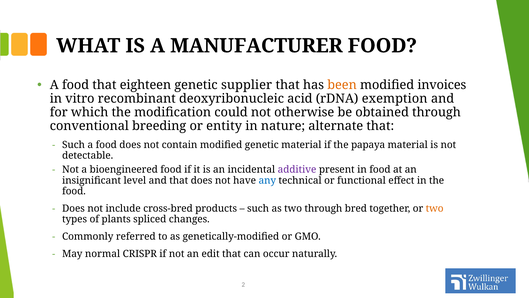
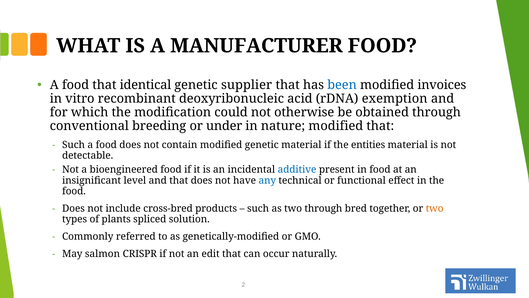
eighteen: eighteen -> identical (145, 85)
been colour: orange -> blue (342, 85)
entity: entity -> under (224, 126)
nature alternate: alternate -> modified (336, 126)
papaya: papaya -> entities (368, 145)
additive colour: purple -> blue (297, 169)
changes: changes -> solution (189, 219)
normal: normal -> salmon (102, 254)
